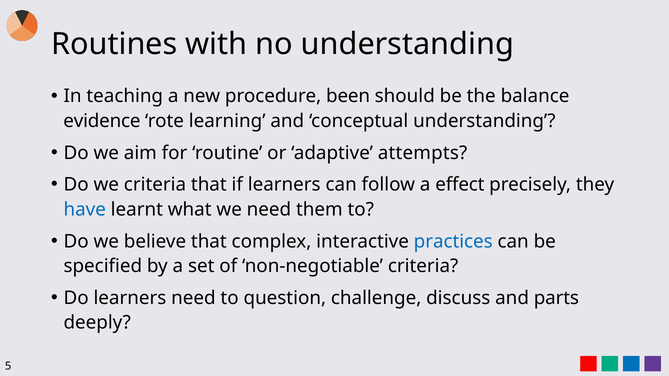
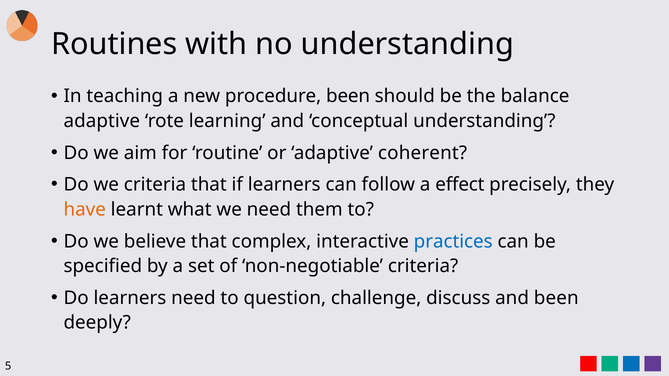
evidence: evidence -> adaptive (102, 121)
attempts: attempts -> coherent (423, 153)
have colour: blue -> orange (85, 210)
and parts: parts -> been (556, 298)
